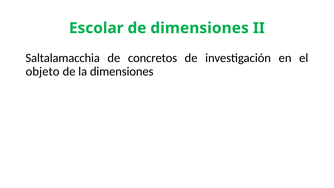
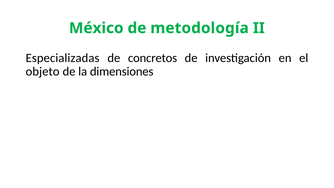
Escolar: Escolar -> México (96, 28)
de dimensiones: dimensiones -> metodología (200, 28)
Saltalamacchia: Saltalamacchia -> Especializadas (63, 58)
